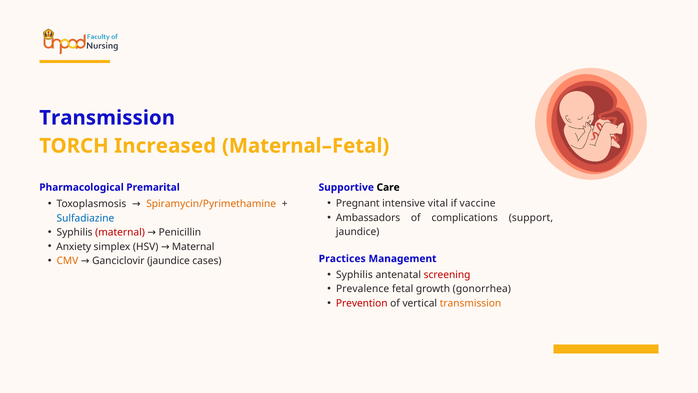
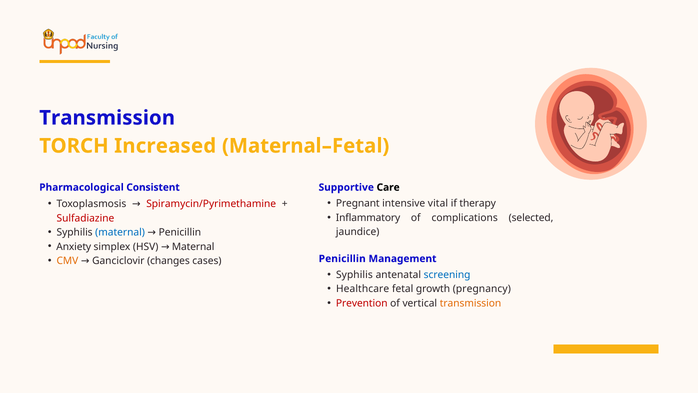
Premarital: Premarital -> Consistent (153, 187)
vaccine: vaccine -> therapy (478, 203)
Spiramycin/Pyrimethamine colour: orange -> red (211, 204)
Ambassadors: Ambassadors -> Inflammatory (368, 218)
support: support -> selected (531, 218)
Sulfadiazine colour: blue -> red (85, 218)
maternal colour: red -> blue (120, 232)
Ganciclovir jaundice: jaundice -> changes (168, 261)
Practices: Practices -> Penicillin (342, 258)
screening colour: red -> blue (447, 275)
Prevalence: Prevalence -> Healthcare (363, 289)
gonorrhea: gonorrhea -> pregnancy (482, 289)
